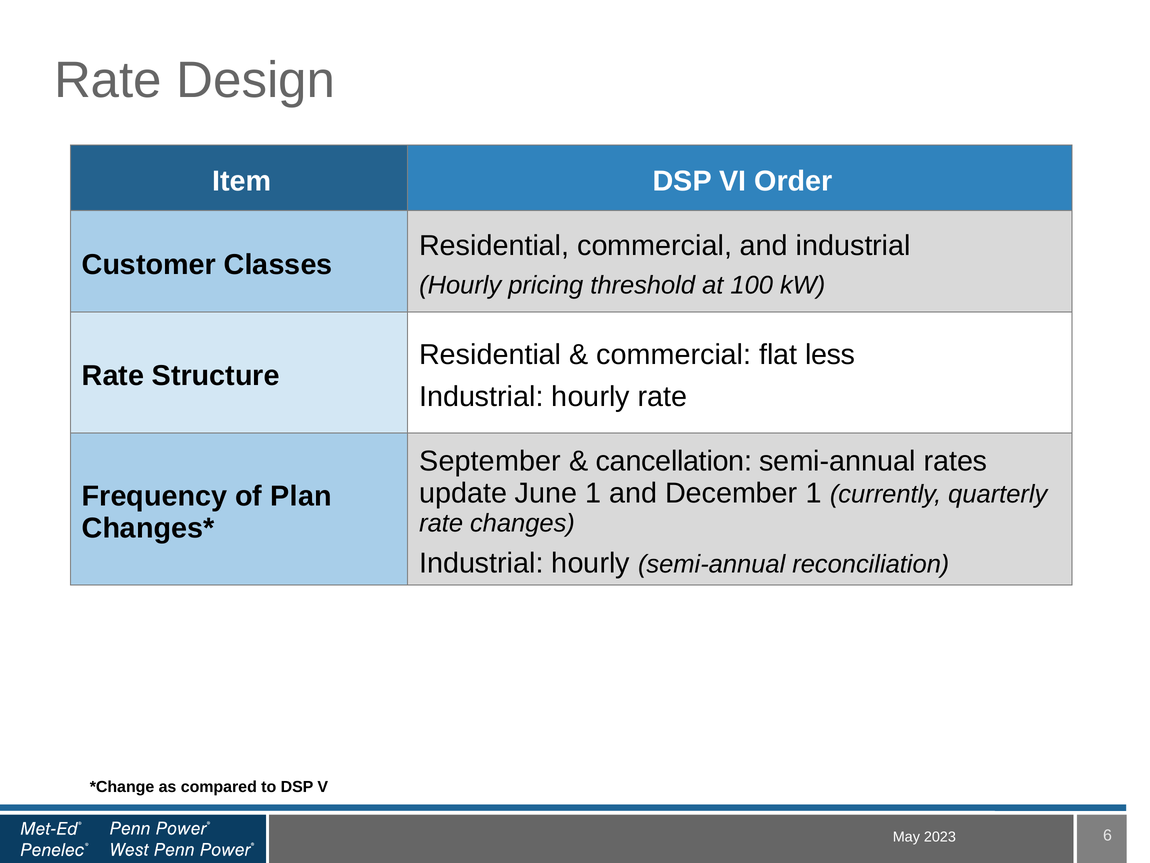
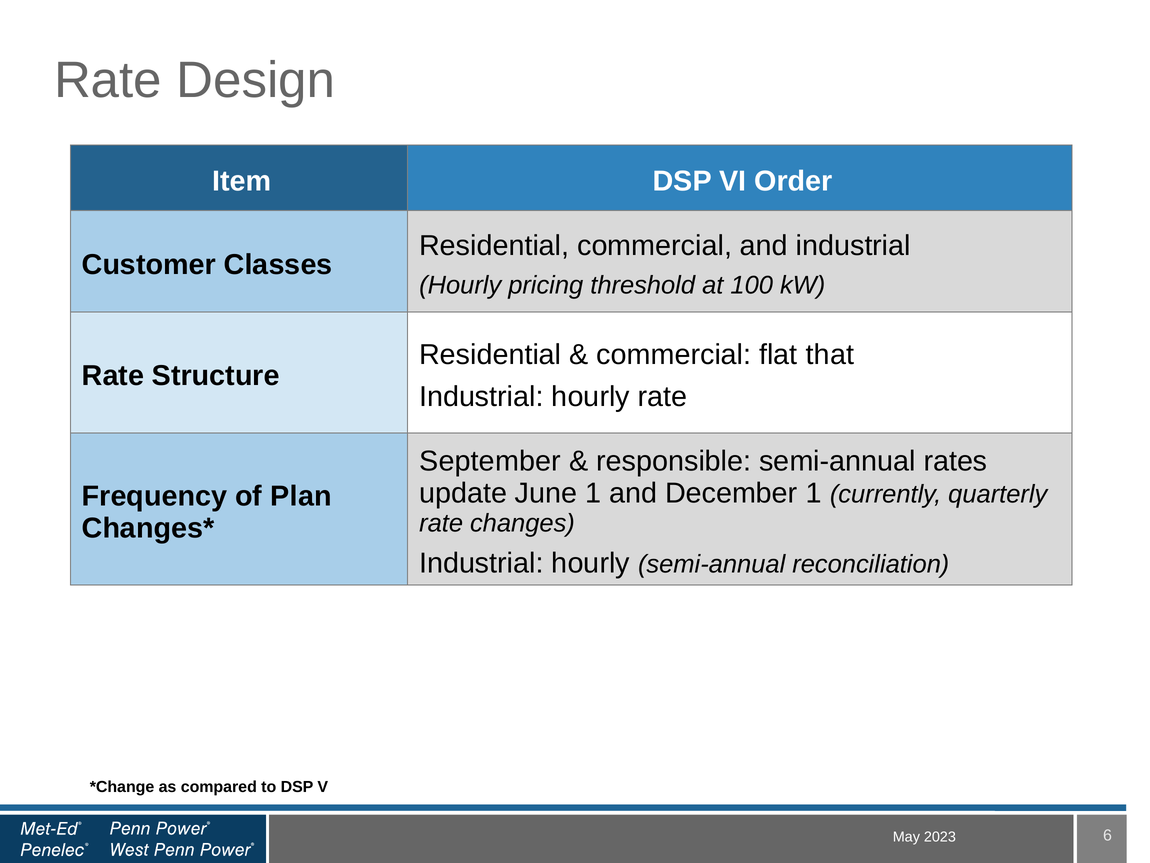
less: less -> that (830, 355)
cancellation: cancellation -> responsible (674, 461)
